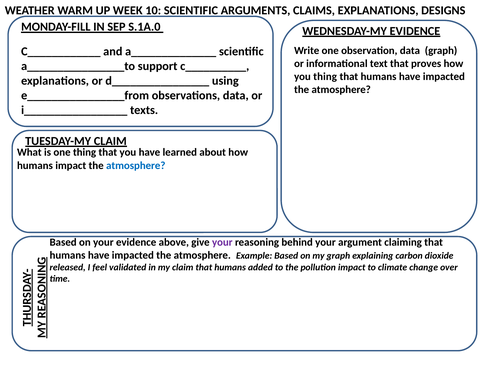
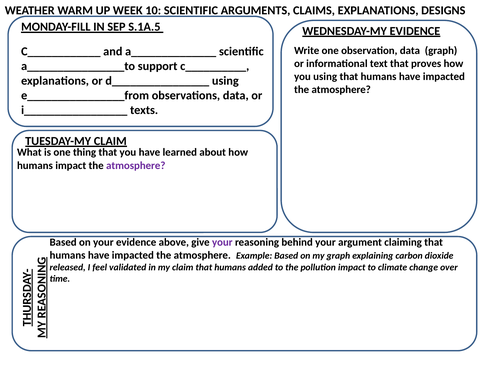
S.1A.0: S.1A.0 -> S.1A.5 (144, 27)
you thing: thing -> using (325, 76)
atmosphere colour: blue -> purple (136, 165)
